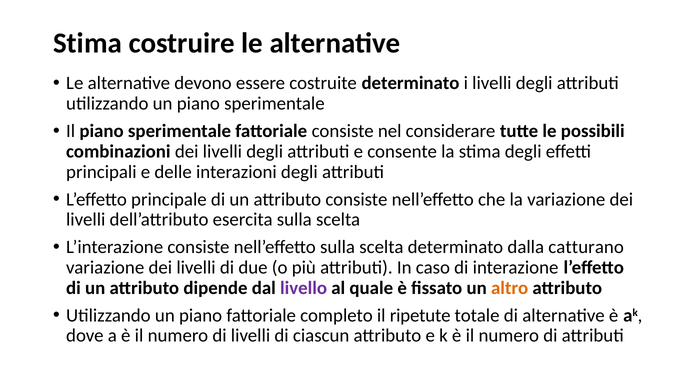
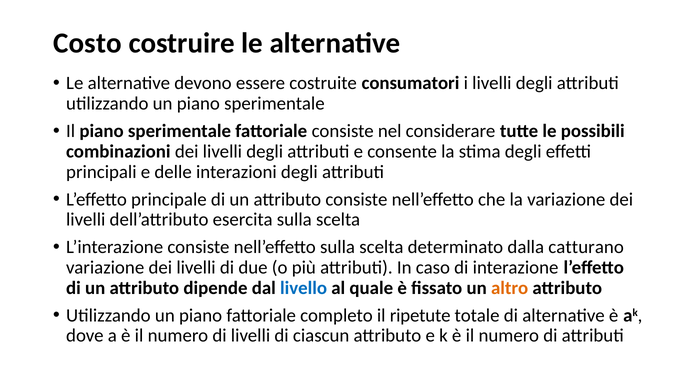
Stima: Stima -> Costo (87, 43)
costruite determinato: determinato -> consumatori (410, 83)
livello colour: purple -> blue (304, 288)
